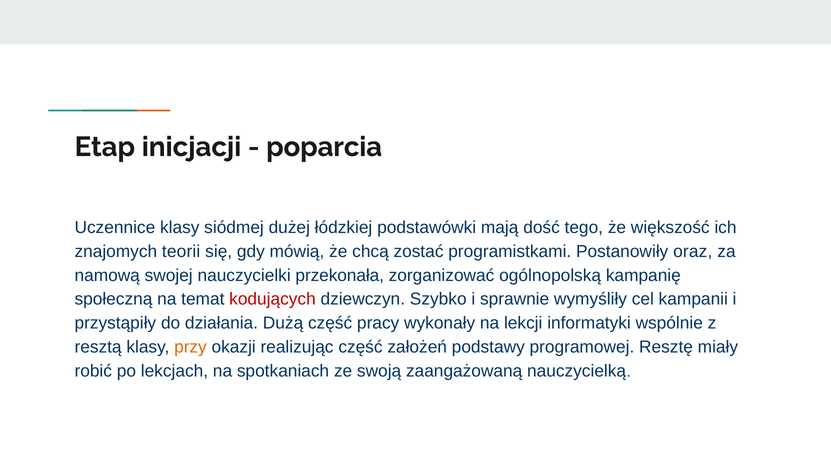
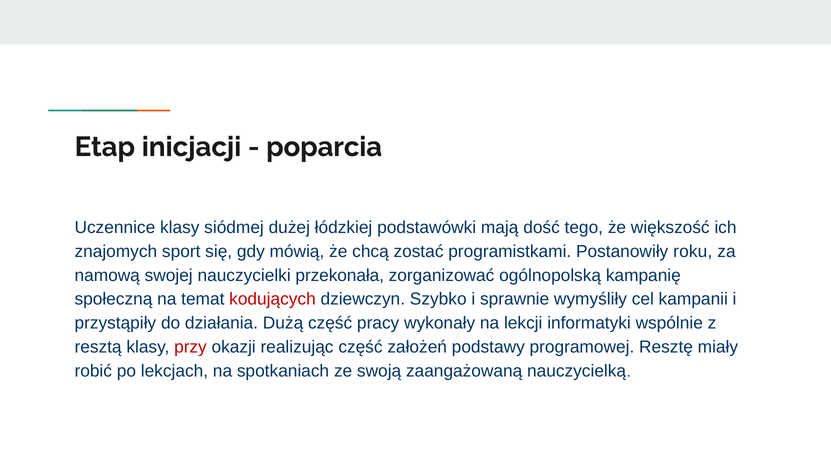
teorii: teorii -> sport (181, 251)
oraz: oraz -> roku (693, 251)
przy colour: orange -> red (190, 347)
